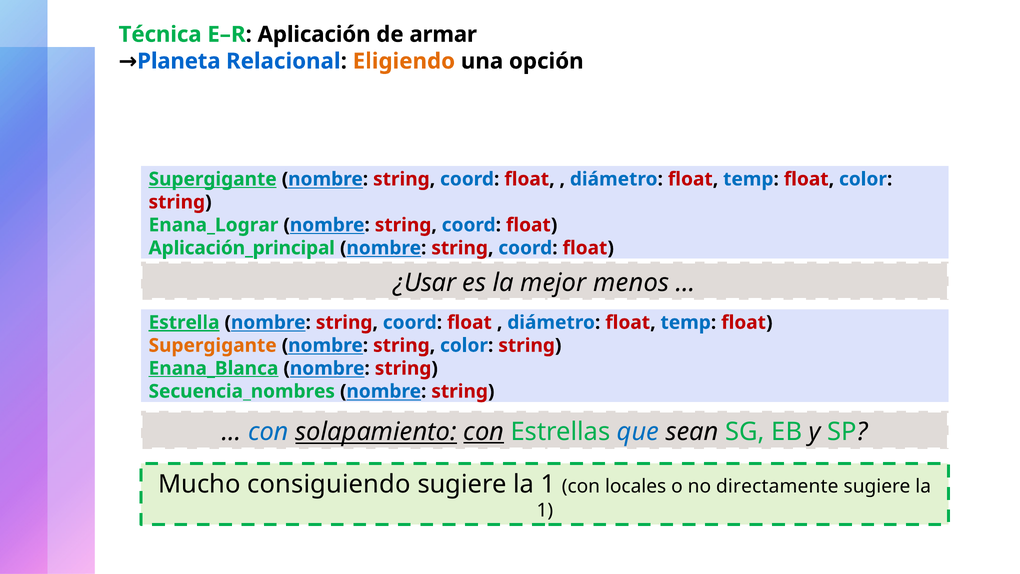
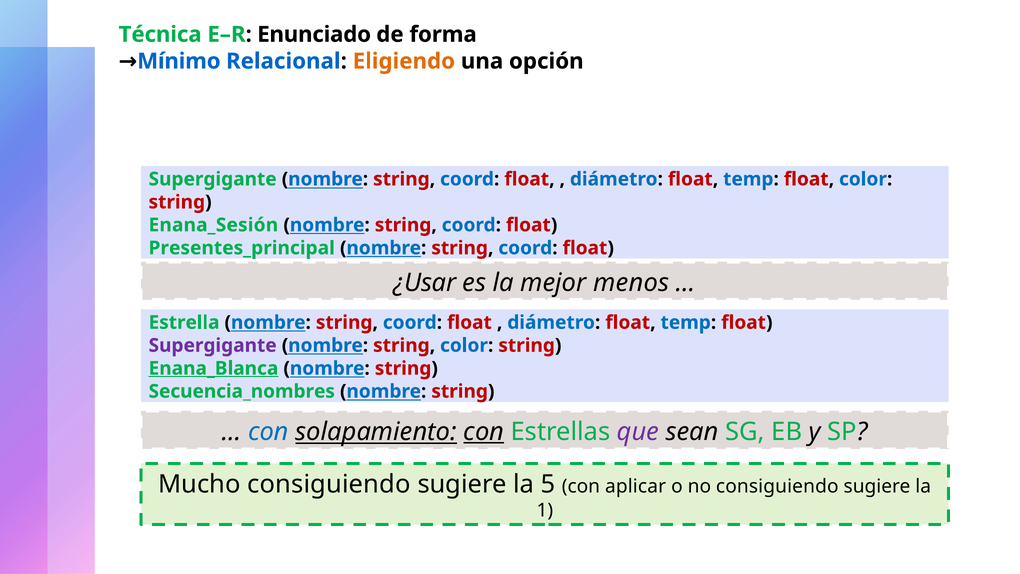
Aplicación: Aplicación -> Enunciado (314, 34)
armar: armar -> forma (443, 34)
Planeta: Planeta -> Mínimo (179, 61)
Supergigante underline: present -> none (213, 179)
Enana_Lograr: Enana_Lograr -> Enana_Sesión (213, 225)
Aplicación_principal: Aplicación_principal -> Presentes_principal (242, 248)
Estrella underline: present -> none (184, 322)
Supergigante colour: orange -> purple (213, 345)
que colour: blue -> purple (638, 432)
1: 1 -> 5 (548, 484)
locales: locales -> aplicar (636, 486)
no directamente: directamente -> consiguiendo (777, 486)
